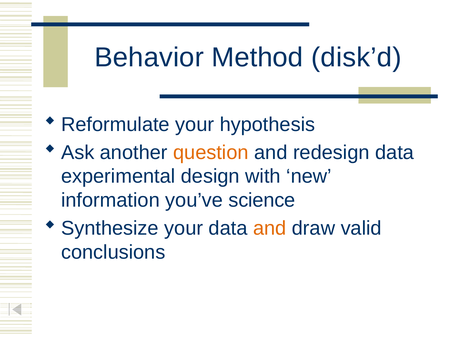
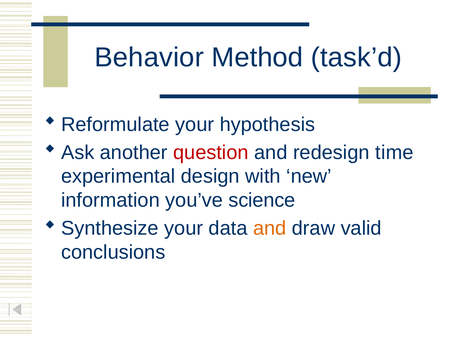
disk’d: disk’d -> task’d (356, 57)
question colour: orange -> red (211, 152)
redesign data: data -> time (394, 152)
